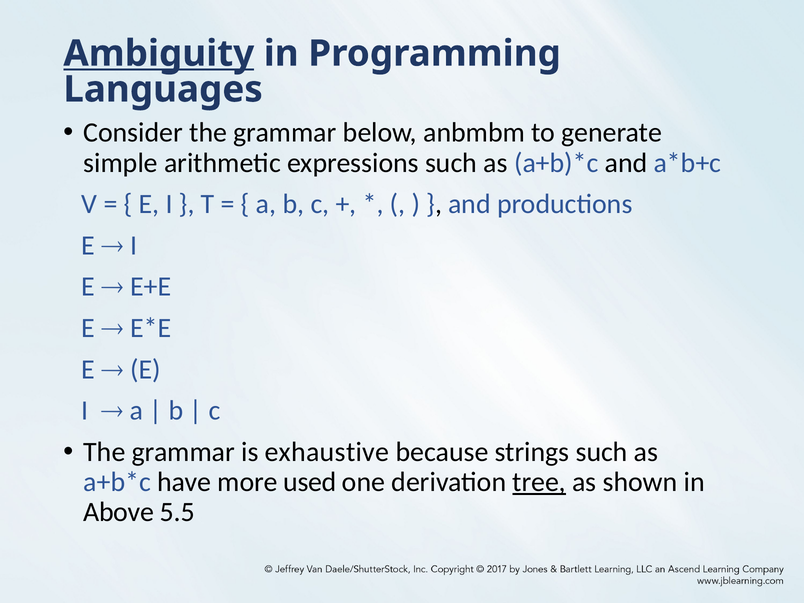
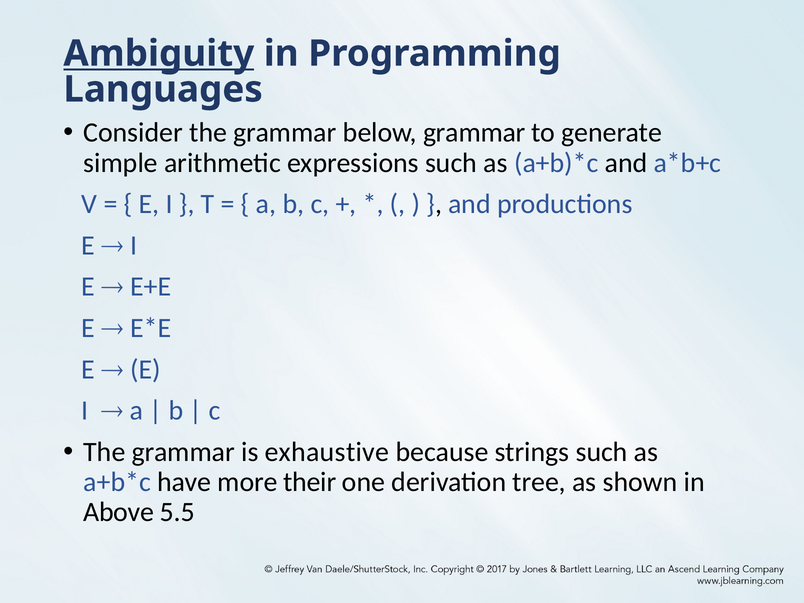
below anbmbm: anbmbm -> grammar (474, 133)
used: used -> their (310, 482)
tree underline: present -> none (539, 482)
